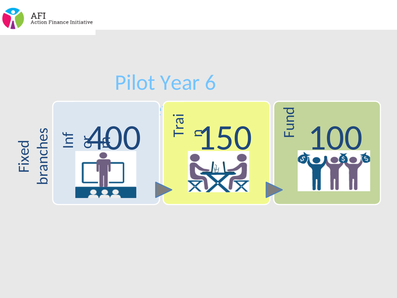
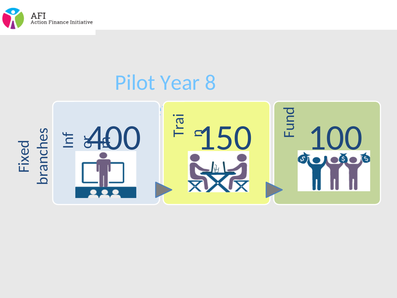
6: 6 -> 8 (211, 83)
